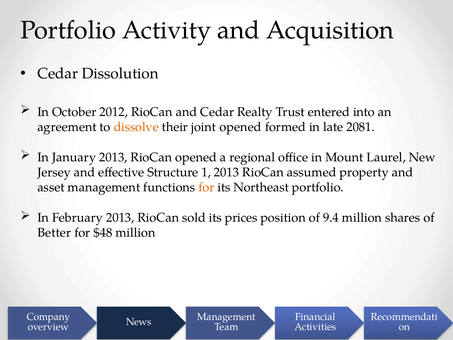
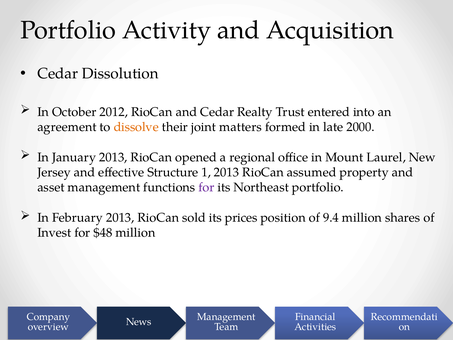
joint opened: opened -> matters (240, 127)
2081: 2081 -> 2000 (361, 127)
for colour: orange -> purple (206, 187)
Better: Better -> Invest (54, 233)
